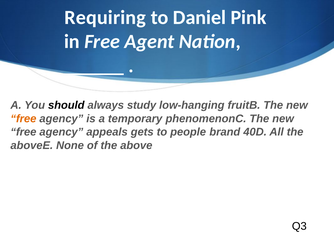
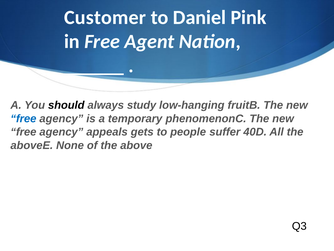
Requiring: Requiring -> Customer (105, 17)
free colour: orange -> blue (23, 118)
brand: brand -> suffer (225, 132)
